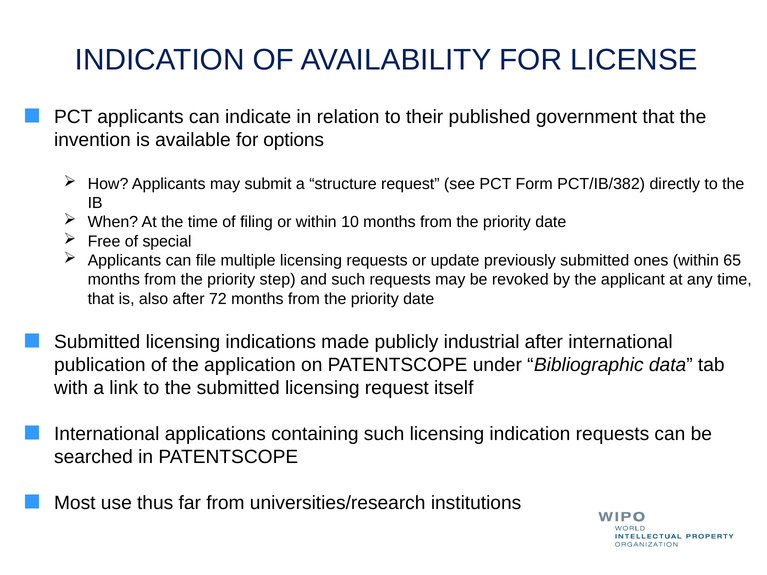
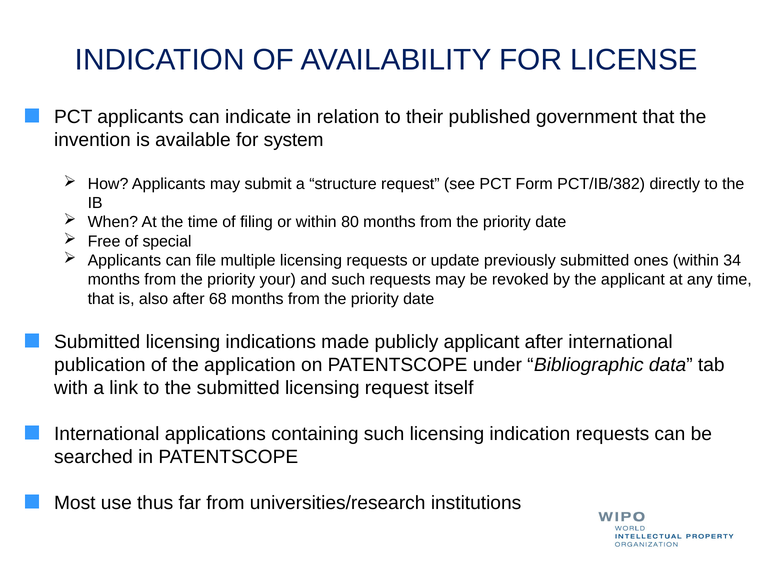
options: options -> system (294, 140)
10: 10 -> 80 (350, 222)
65: 65 -> 34 (732, 261)
step: step -> your (278, 280)
72: 72 -> 68 (218, 299)
publicly industrial: industrial -> applicant (482, 342)
